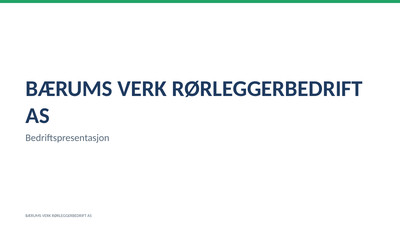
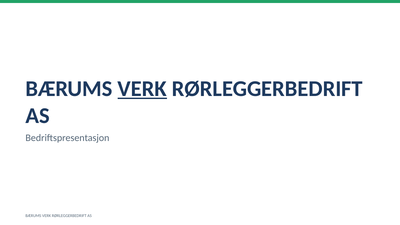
VERK underline: none -> present (142, 89)
